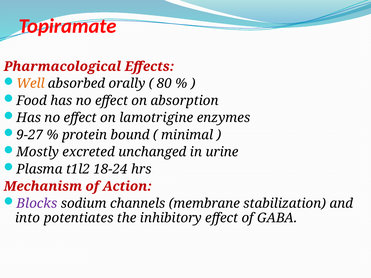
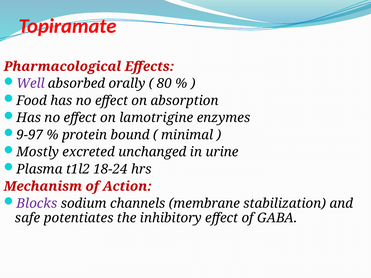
Well colour: orange -> purple (30, 84)
9-27: 9-27 -> 9-97 (30, 135)
into: into -> safe (28, 218)
